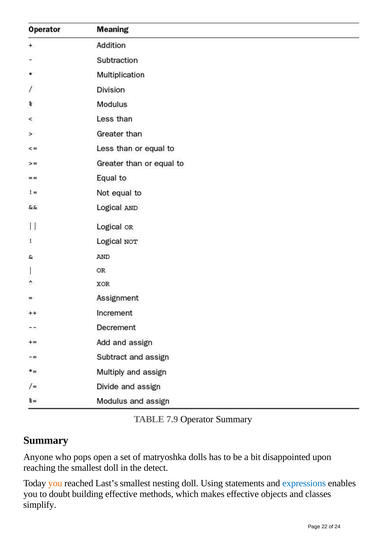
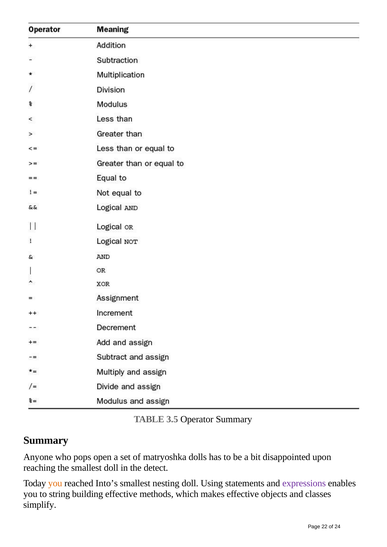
7.9: 7.9 -> 3.5 (172, 420)
Last’s: Last’s -> Into’s (107, 484)
expressions colour: blue -> purple (304, 484)
doubt: doubt -> string (60, 495)
